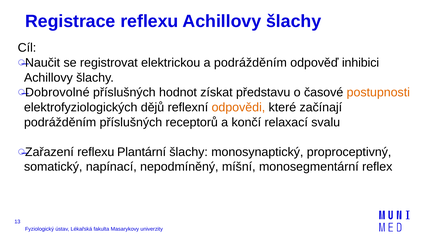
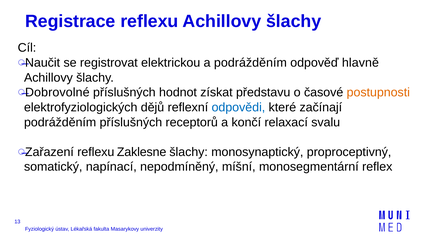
inhibici: inhibici -> hlavně (360, 63)
odpovědi colour: orange -> blue (238, 107)
Plantární: Plantární -> Zaklesne (142, 152)
